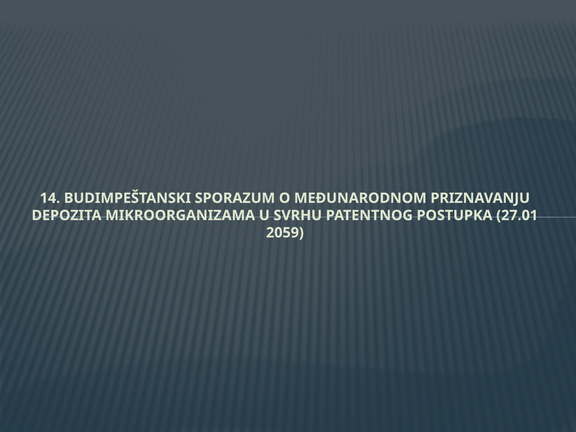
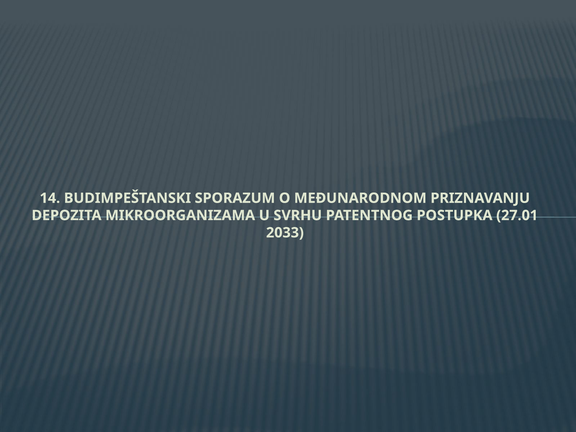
2059: 2059 -> 2033 (285, 233)
